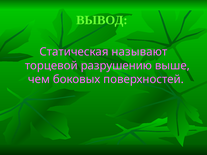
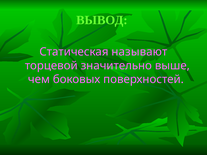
разрушению: разрушению -> значительно (116, 66)
